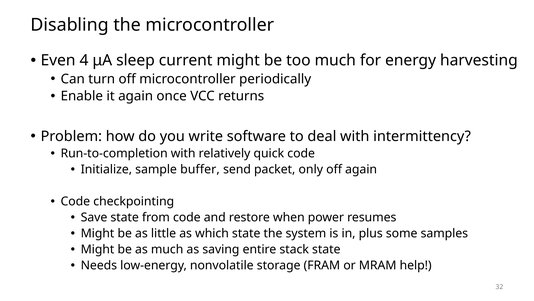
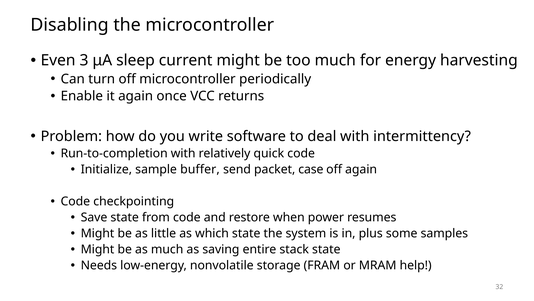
4: 4 -> 3 (84, 60)
only: only -> case (311, 169)
